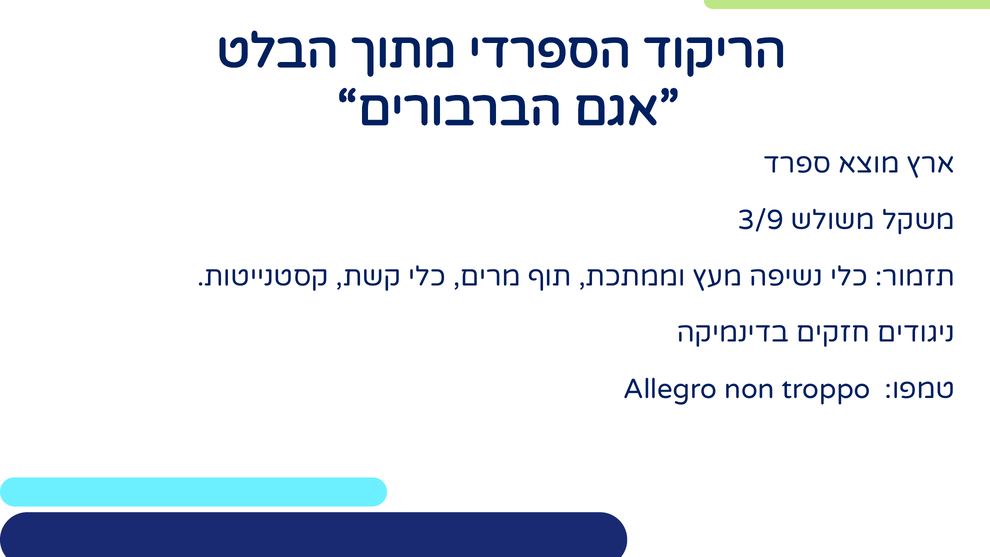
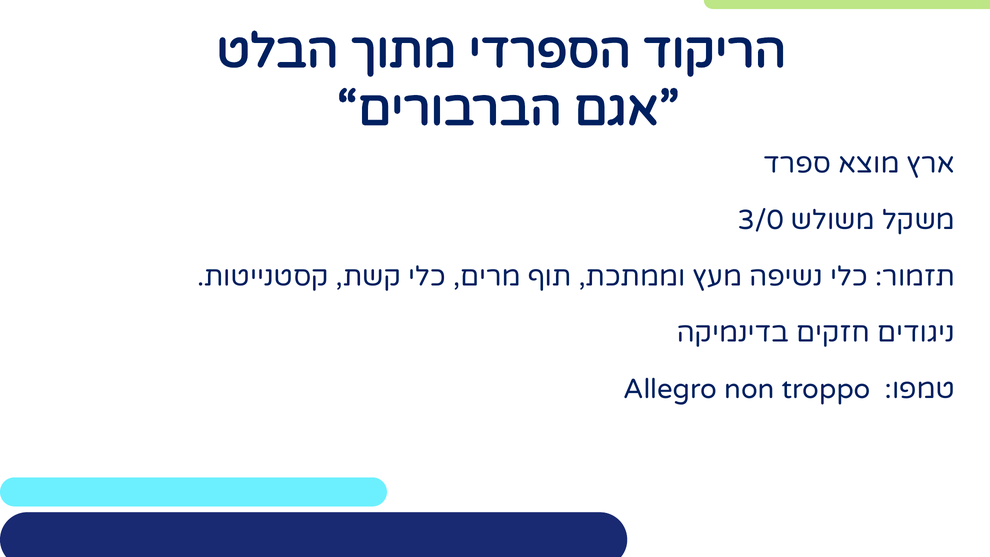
3/9: 3/9 -> 3/0 (761, 220)
